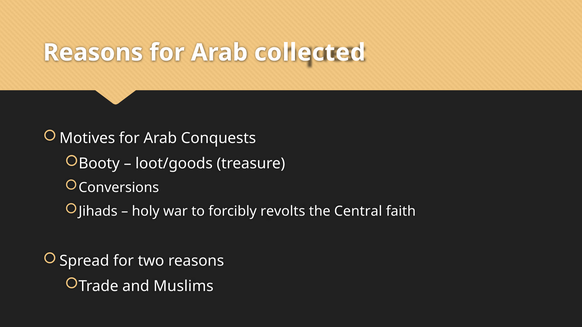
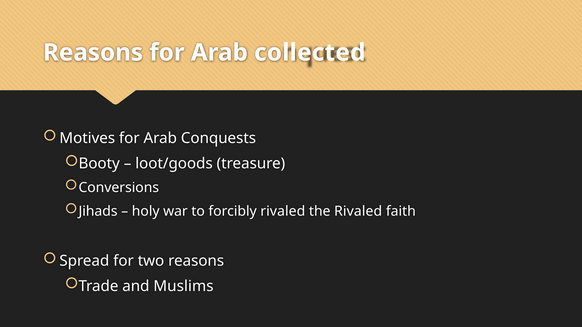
forcibly revolts: revolts -> rivaled (283, 211)
the Central: Central -> Rivaled (358, 211)
